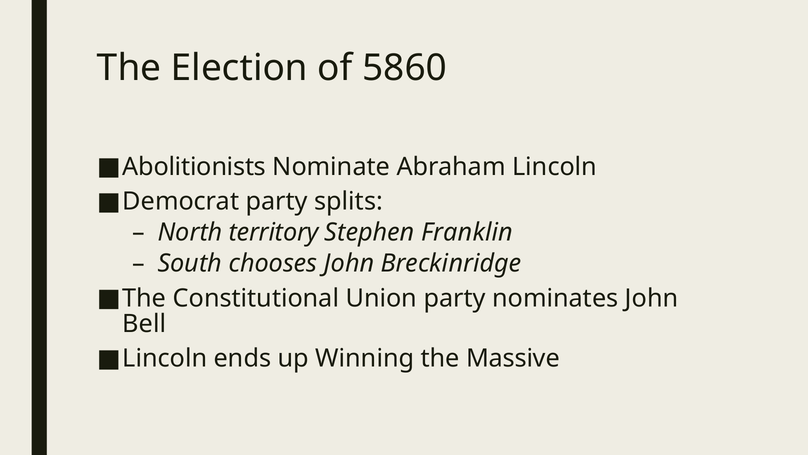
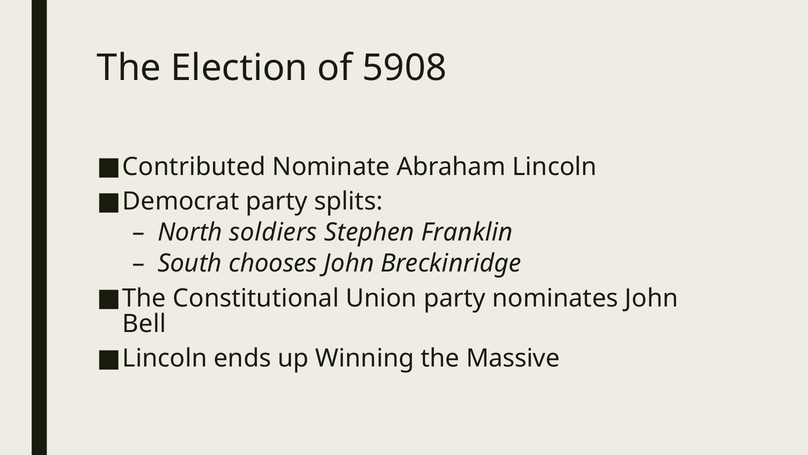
5860: 5860 -> 5908 (405, 68)
Abolitionists: Abolitionists -> Contributed (194, 167)
territory: territory -> soldiers (273, 232)
